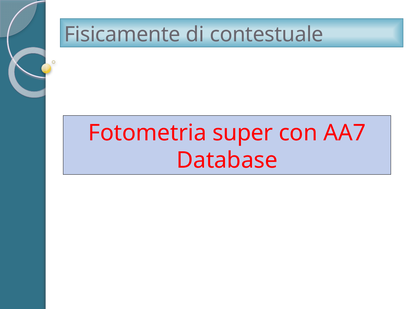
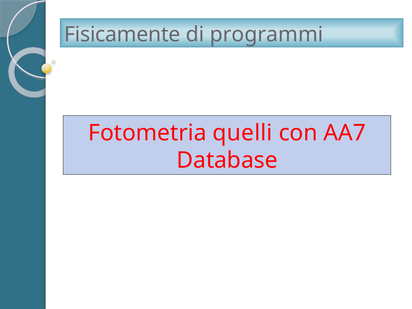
contestuale: contestuale -> programmi (267, 34)
super: super -> quelli (243, 133)
